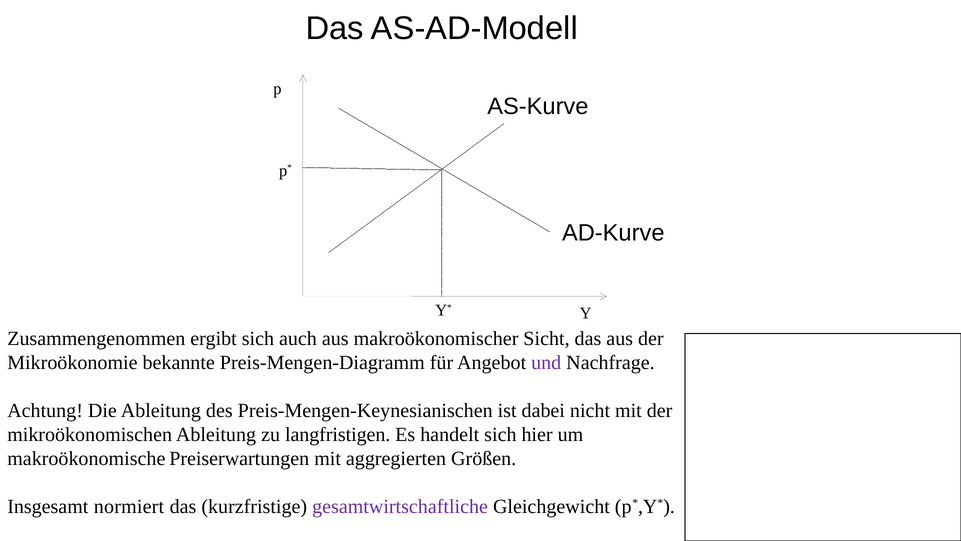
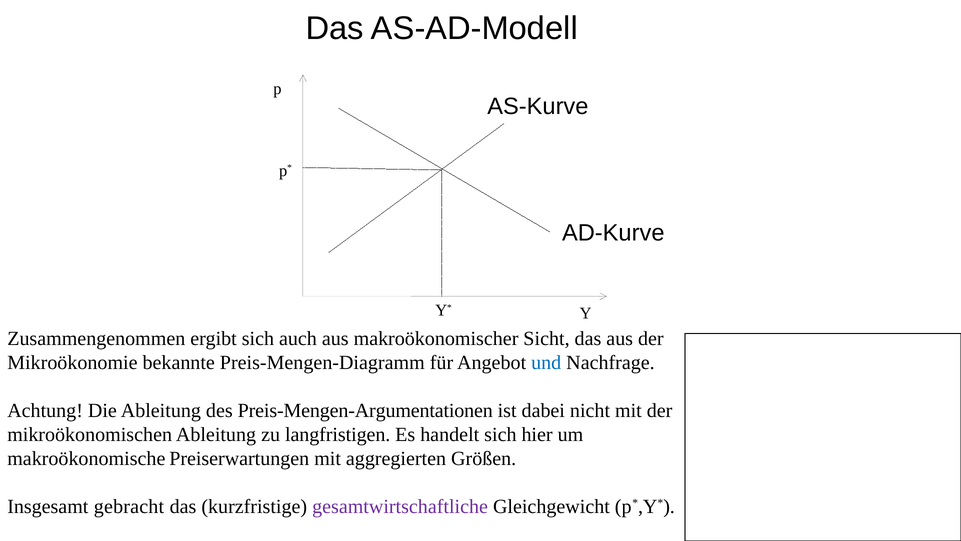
und colour: purple -> blue (546, 362)
Preis-Mengen-Keynesianischen: Preis-Mengen-Keynesianischen -> Preis-Mengen-Argumentationen (365, 410)
normiert: normiert -> gebracht (129, 506)
